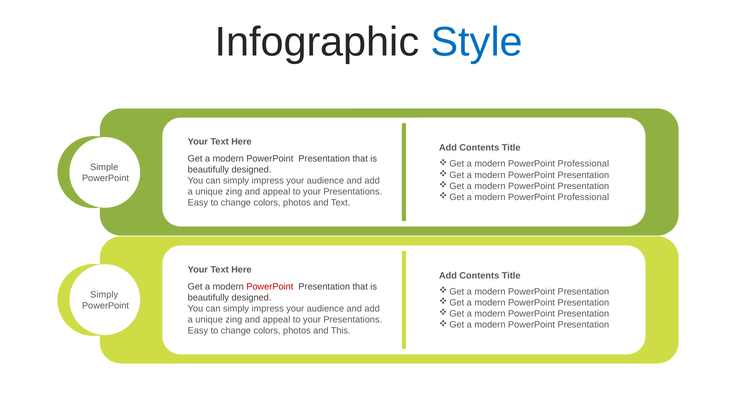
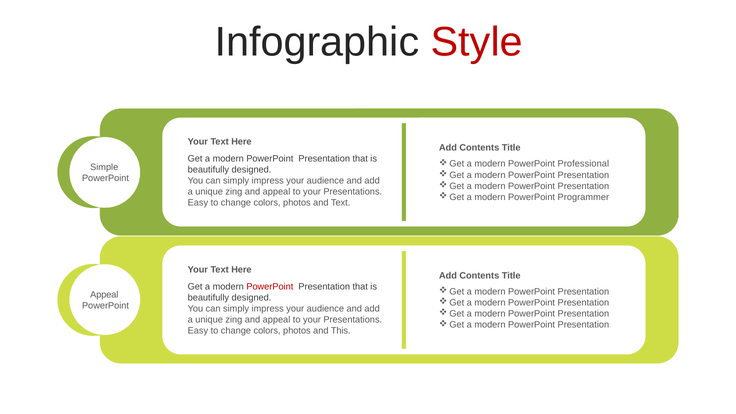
Style colour: blue -> red (477, 42)
Professional: Professional -> Programmer (583, 197)
Simply: Simply -> Appeal (104, 295)
